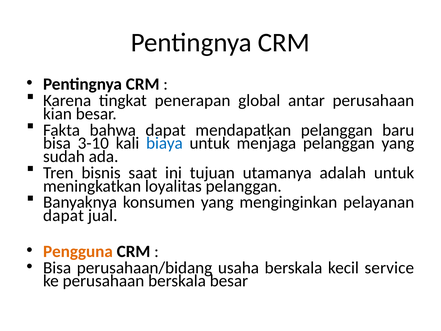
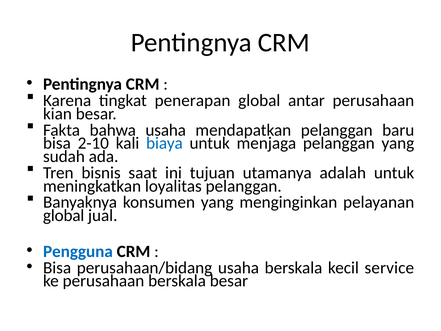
bahwa dapat: dapat -> usaha (166, 130)
3-10: 3-10 -> 2-10 (93, 143)
dapat: dapat -> global (64, 215)
Pengguna colour: orange -> blue (78, 251)
